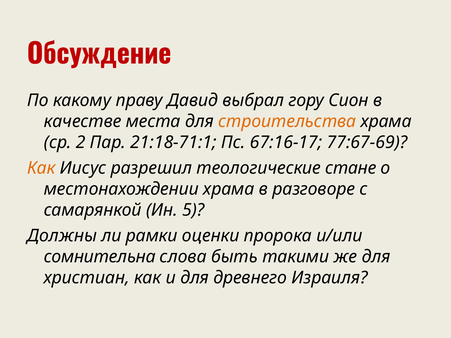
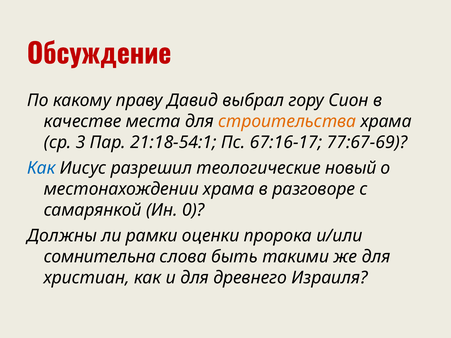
2: 2 -> 3 (81, 143)
21:18-71:1: 21:18-71:1 -> 21:18-54:1 (173, 143)
Как colour: orange -> blue (41, 168)
стане: стане -> новый (351, 168)
5: 5 -> 0 (193, 210)
